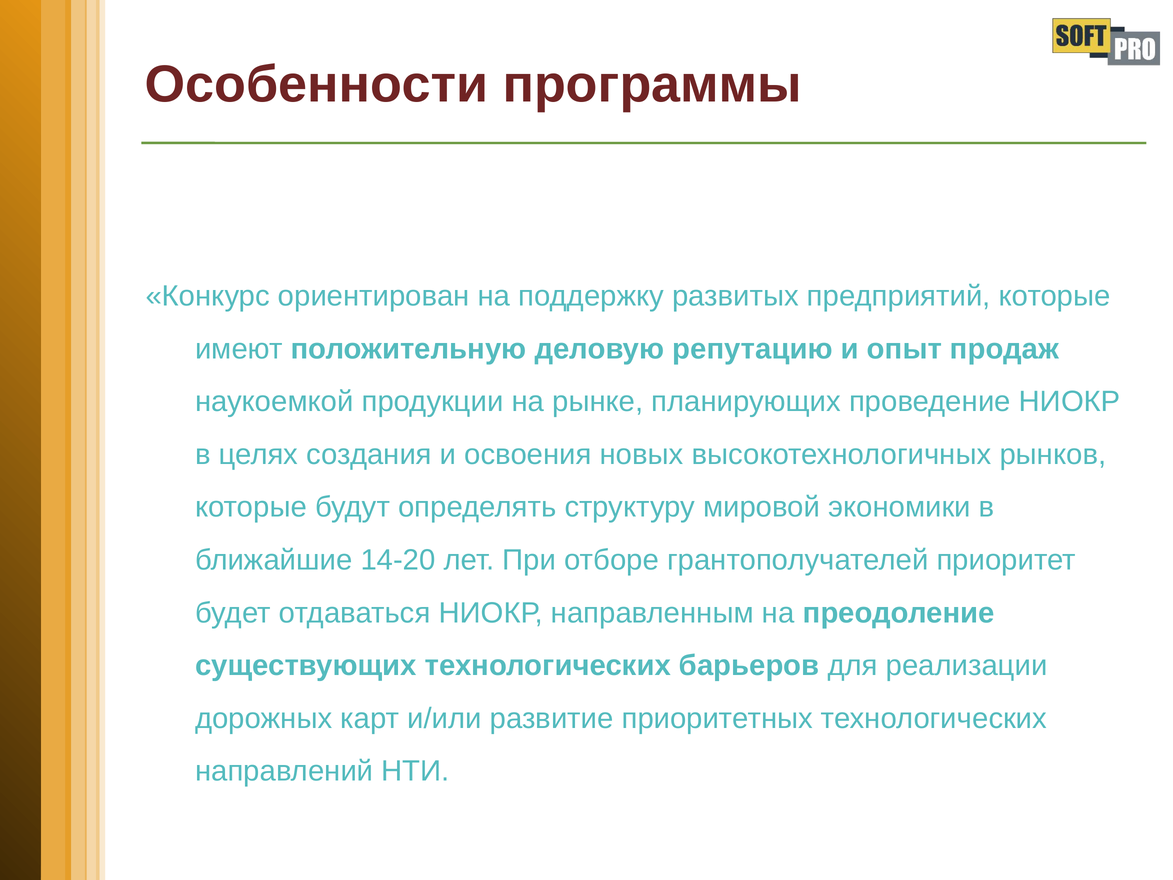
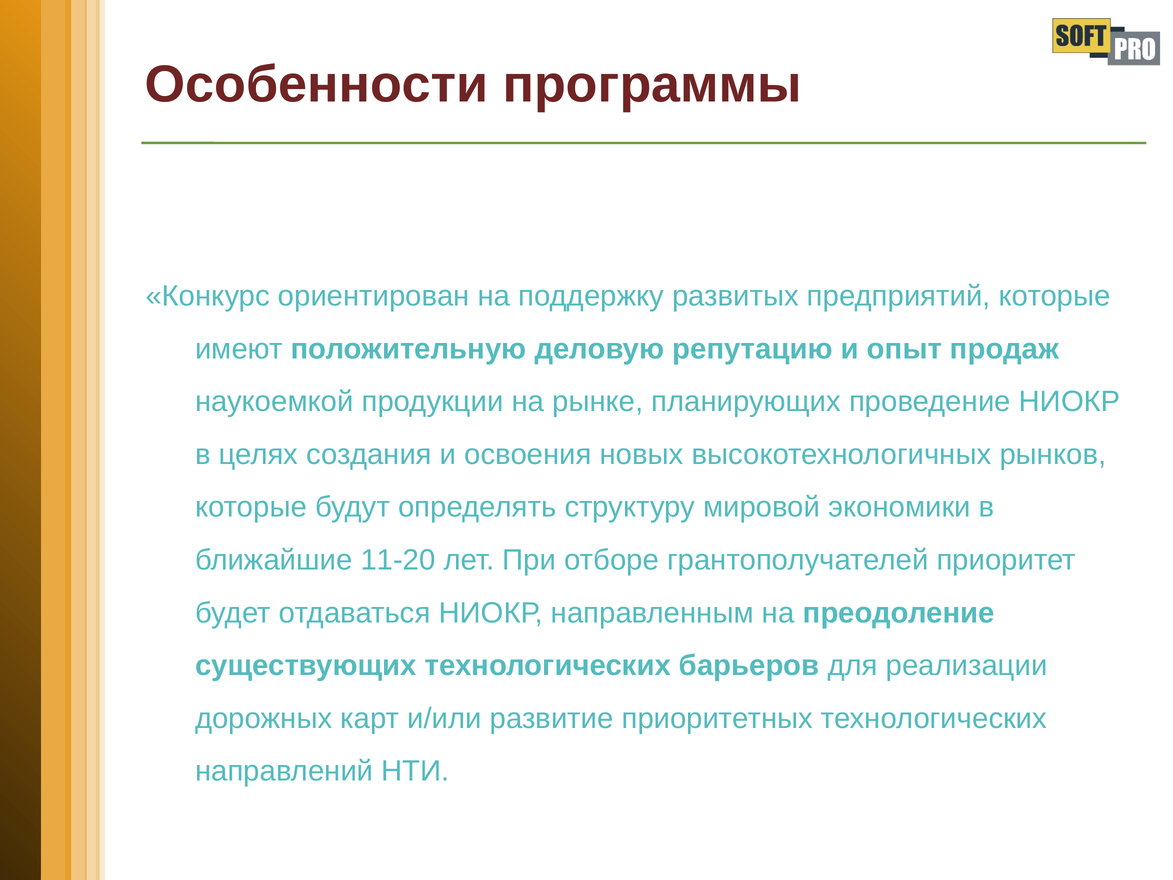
14-20: 14-20 -> 11-20 (398, 560)
